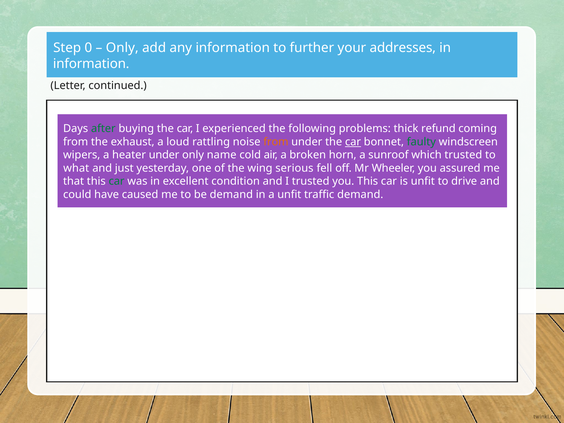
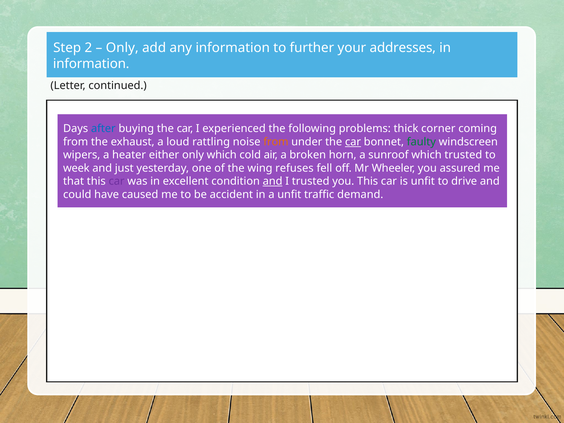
0: 0 -> 2 (88, 48)
after colour: green -> blue (103, 129)
refund: refund -> corner (438, 129)
heater under: under -> either (164, 155)
only name: name -> which (222, 155)
what: what -> week (76, 168)
serious: serious -> refuses (294, 168)
car colour: green -> purple (117, 181)
and underline: none -> present (273, 181)
be demand: demand -> accident (231, 194)
